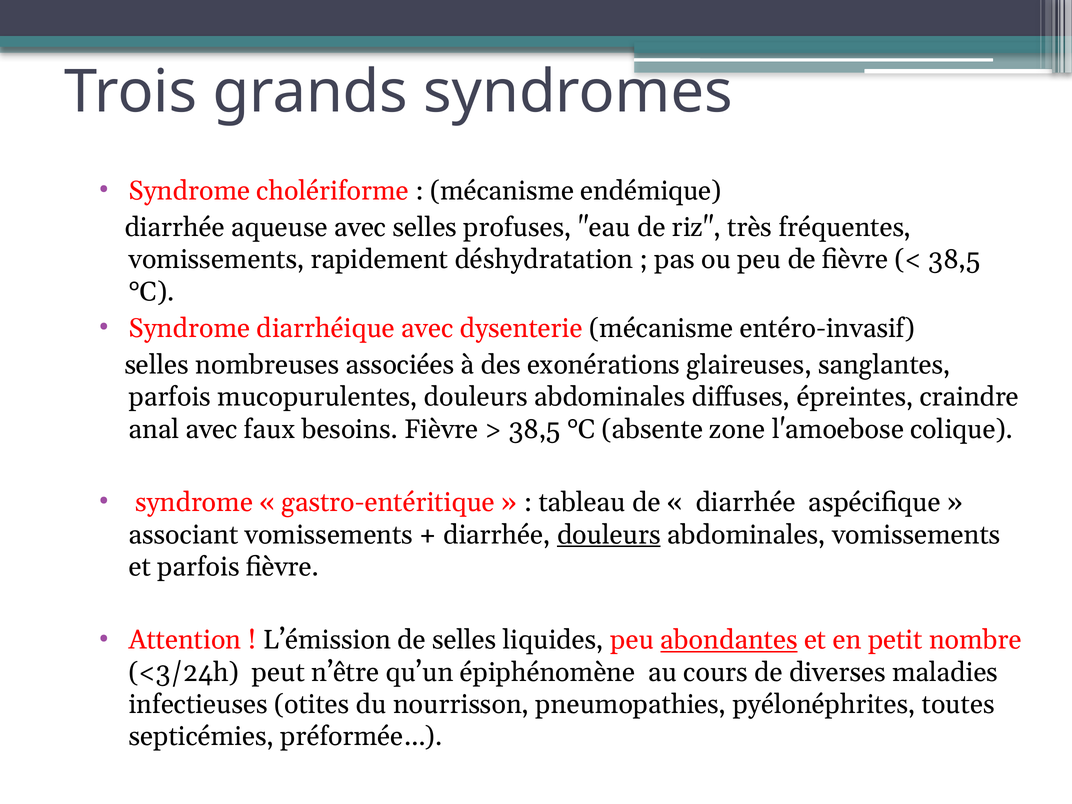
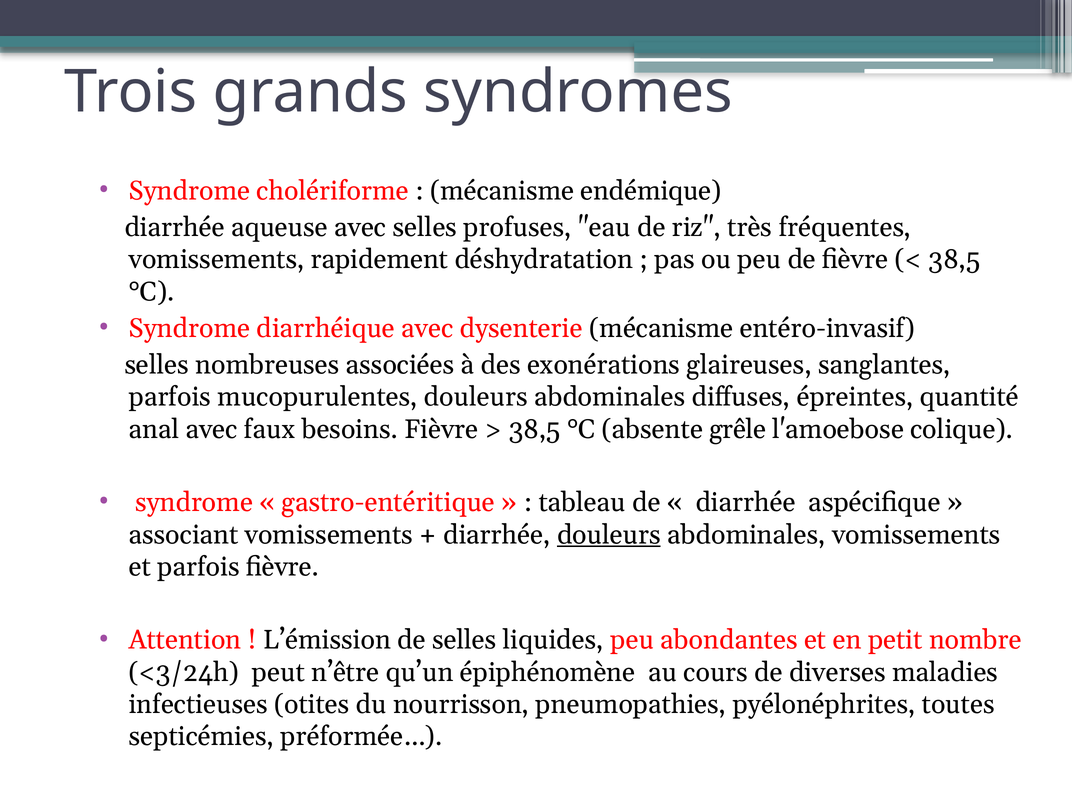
craindre: craindre -> quantité (969, 397)
zone: zone -> grêle (738, 429)
abondantes underline: present -> none (729, 640)
